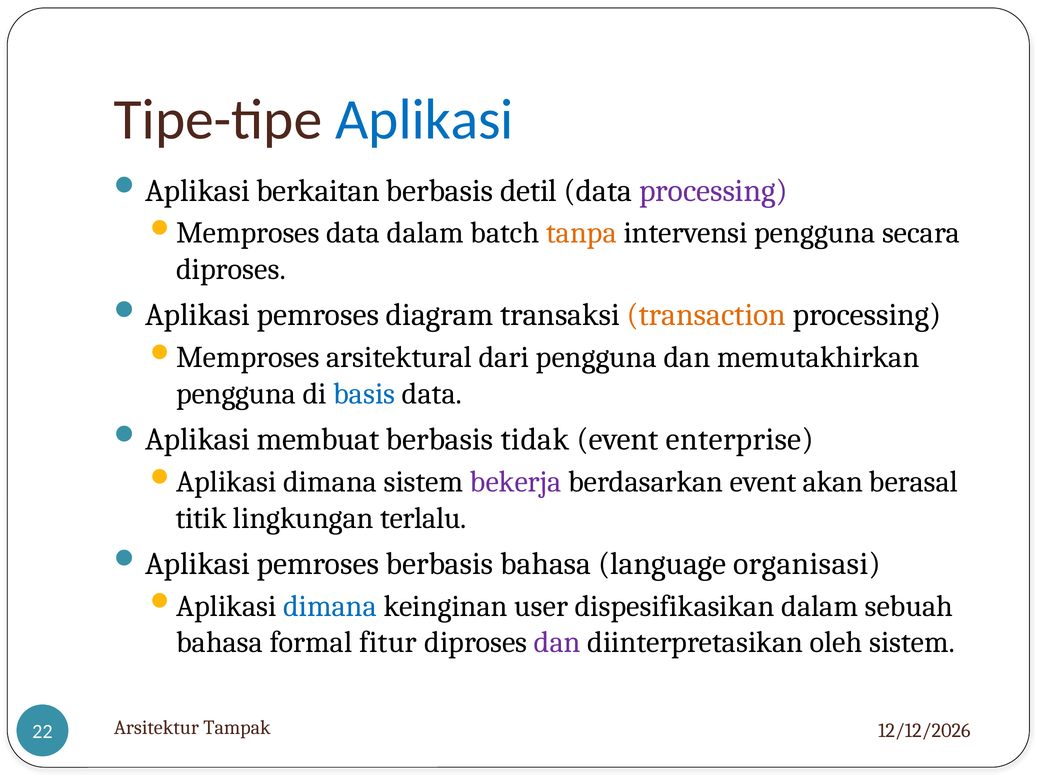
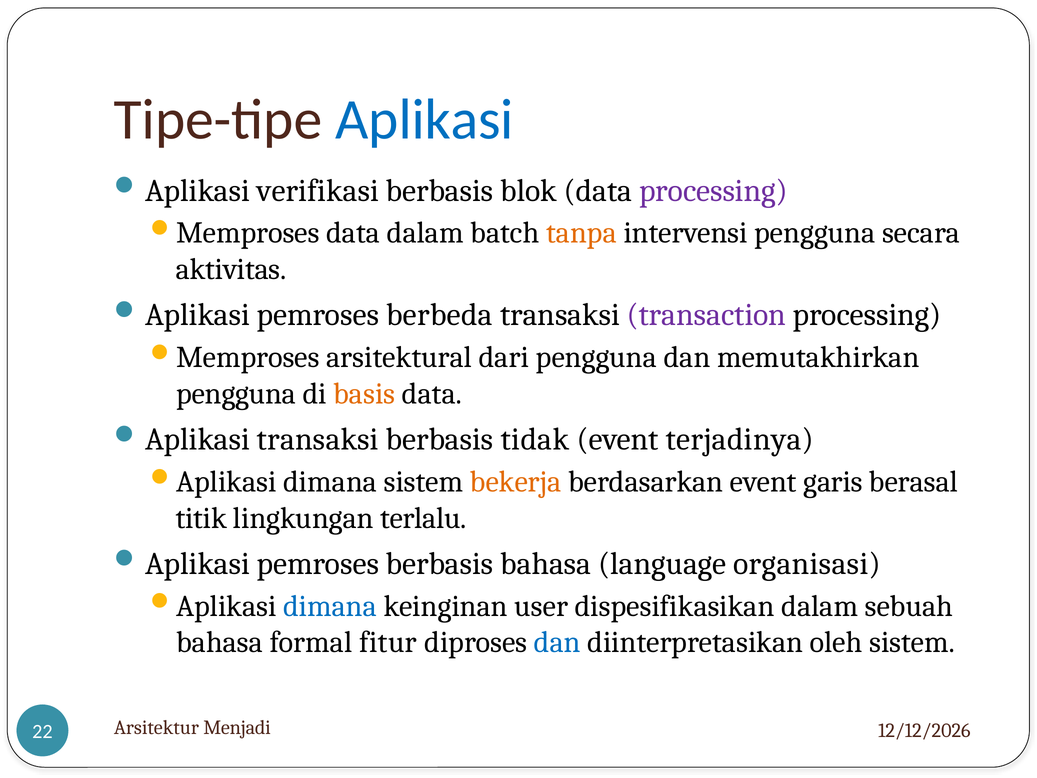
berkaitan: berkaitan -> verifikasi (318, 191)
detil: detil -> blok (529, 191)
diproses: diproses -> aktivitas (231, 269)
diagram: diagram -> berbeda (439, 315)
transaction colour: orange -> purple (706, 315)
basis colour: blue -> orange (364, 394)
membuat: membuat -> transaksi (318, 439)
enterprise: enterprise -> terjadinya (740, 439)
bekerja colour: purple -> orange (516, 482)
akan: akan -> garis (833, 482)
dan colour: purple -> blue (557, 642)
Tampak: Tampak -> Menjadi (237, 727)
